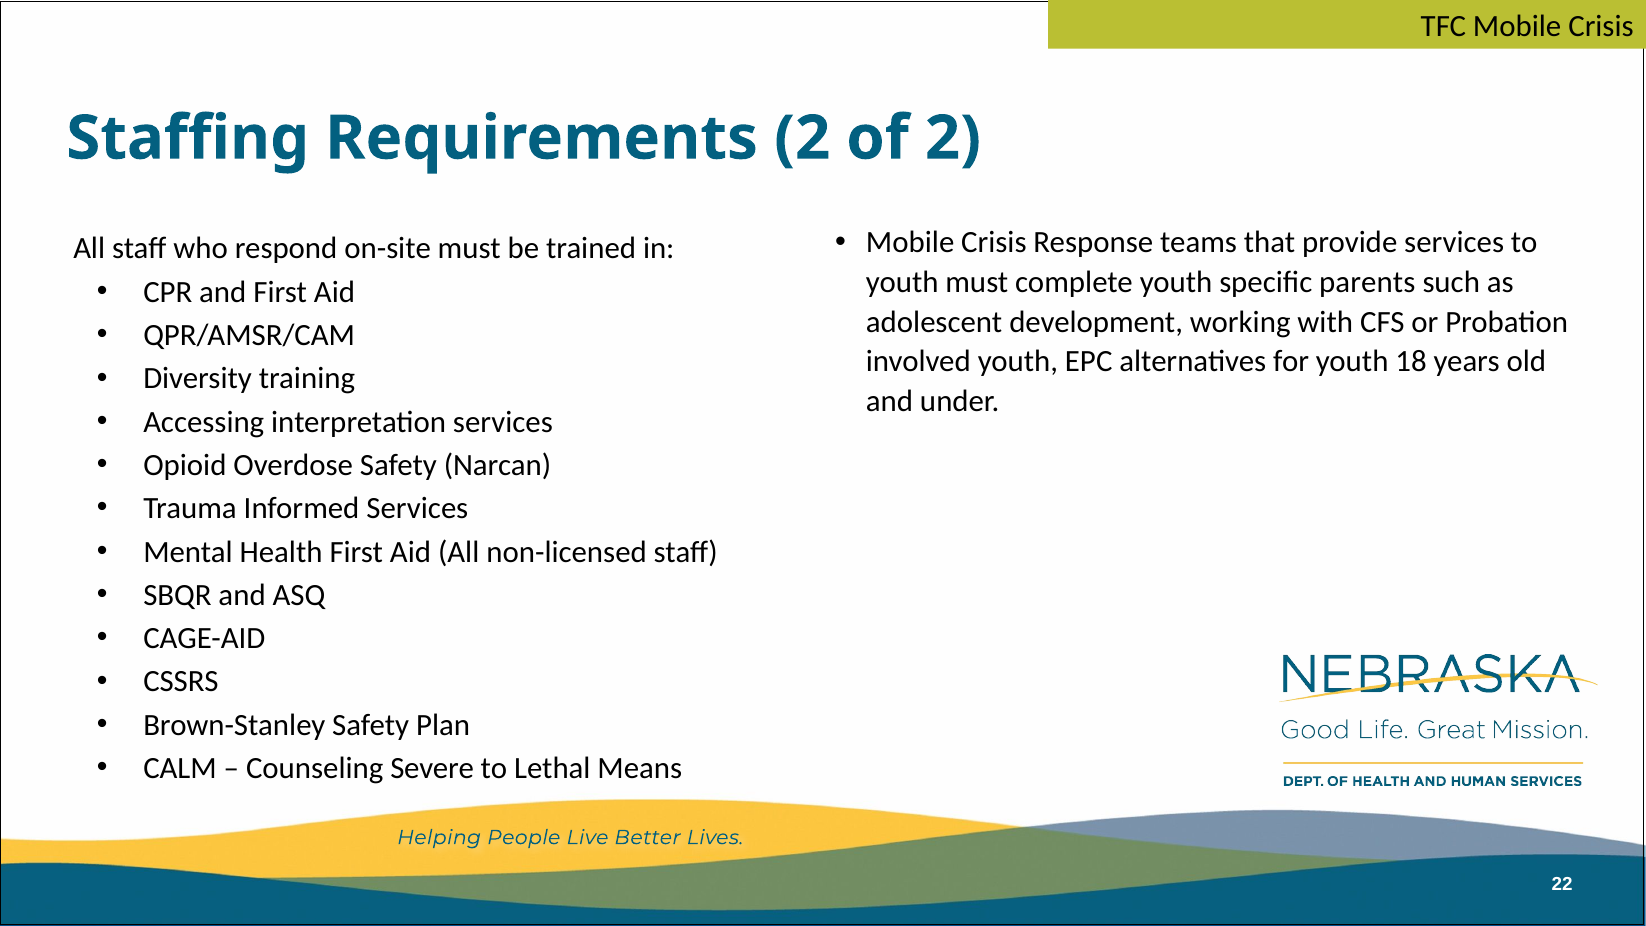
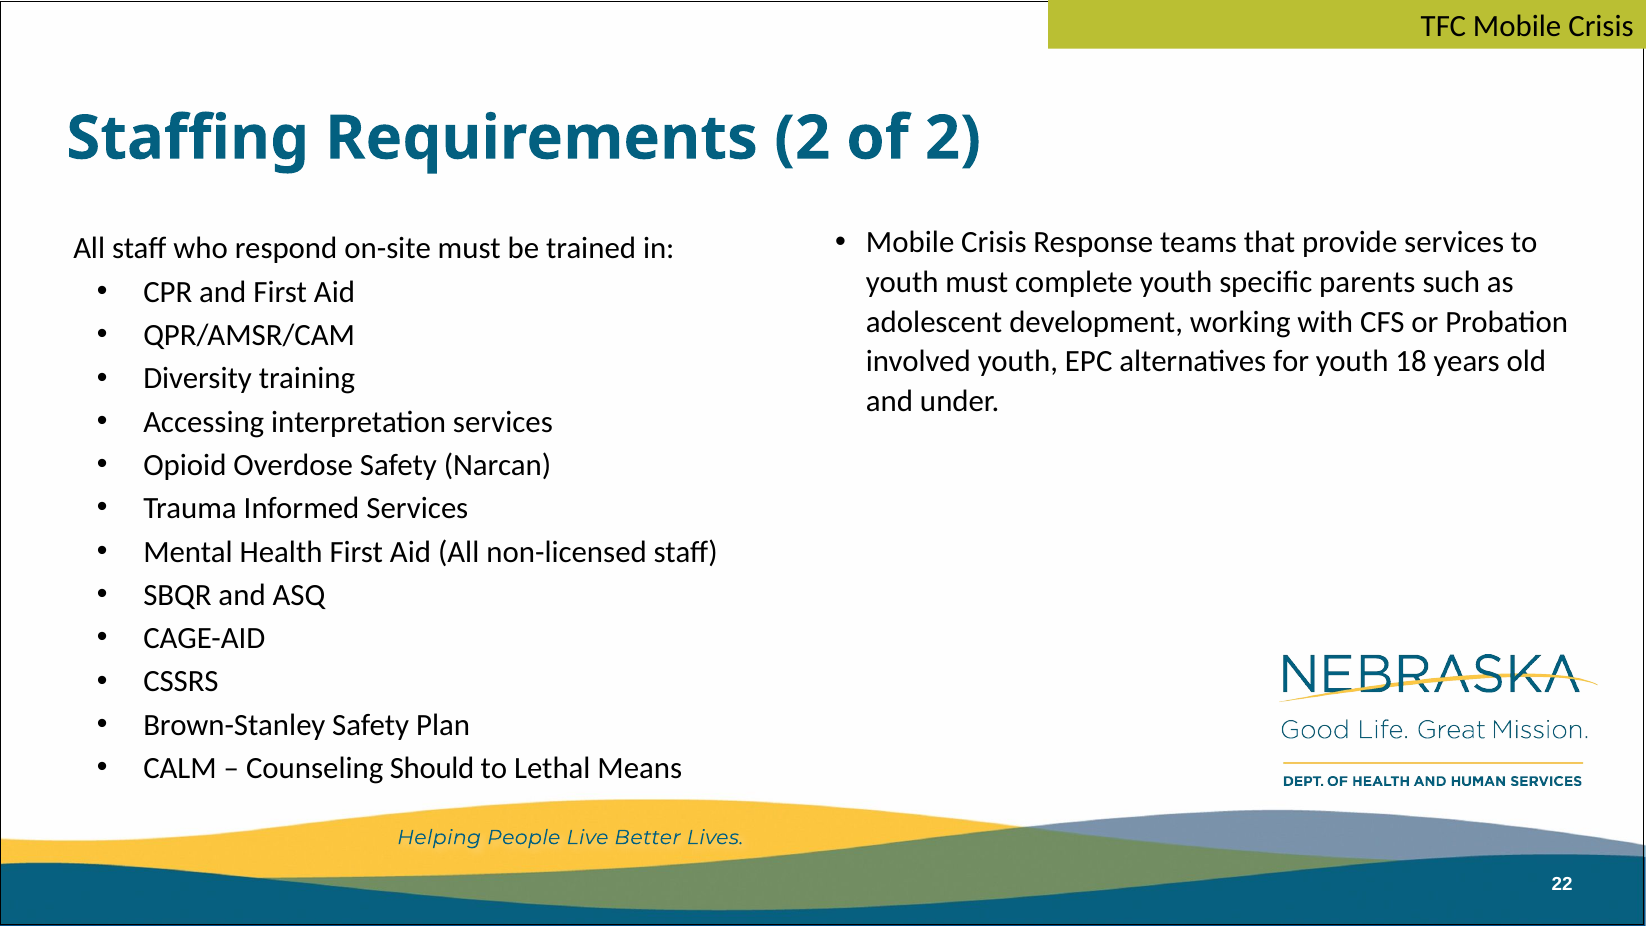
Severe: Severe -> Should (432, 768)
